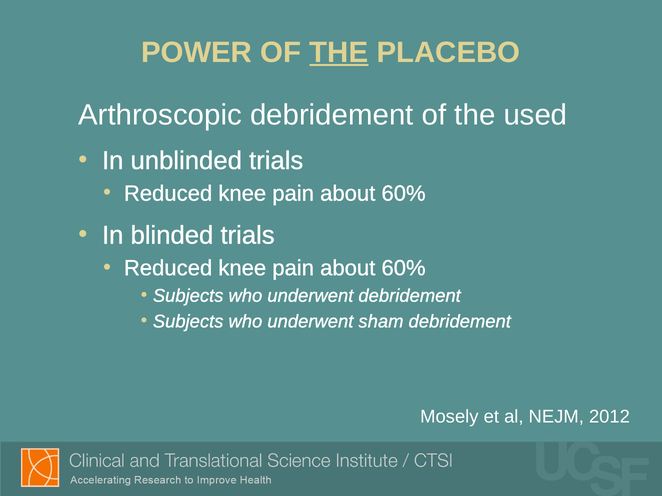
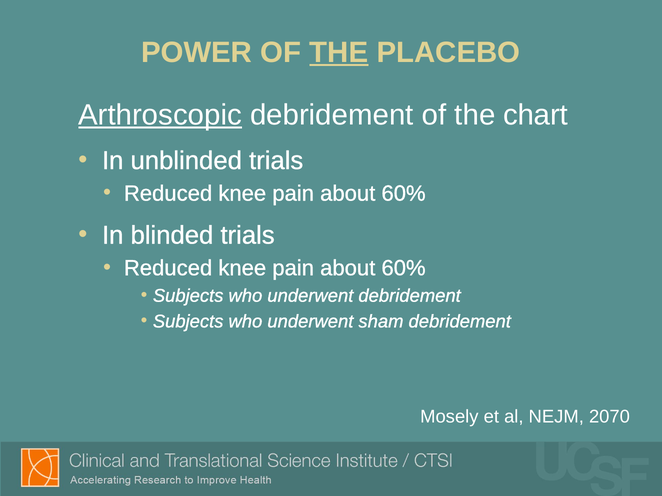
Arthroscopic underline: none -> present (160, 115)
used: used -> chart (536, 115)
2012: 2012 -> 2070 (609, 417)
